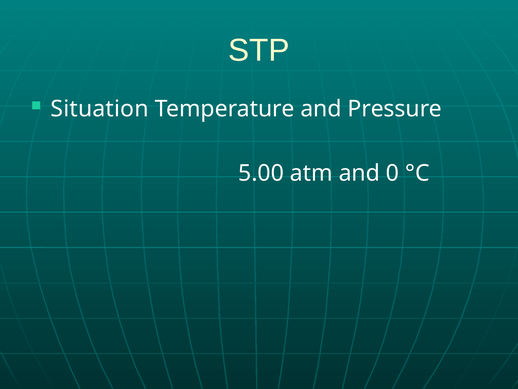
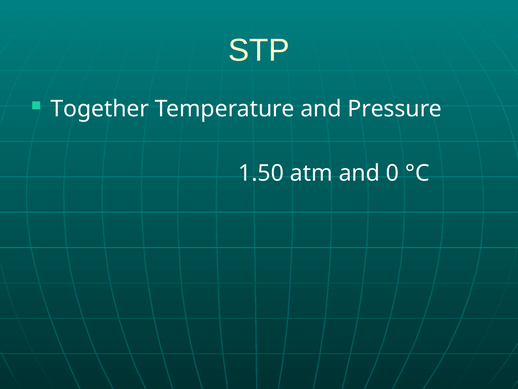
Situation: Situation -> Together (100, 109)
5.00: 5.00 -> 1.50 (261, 173)
